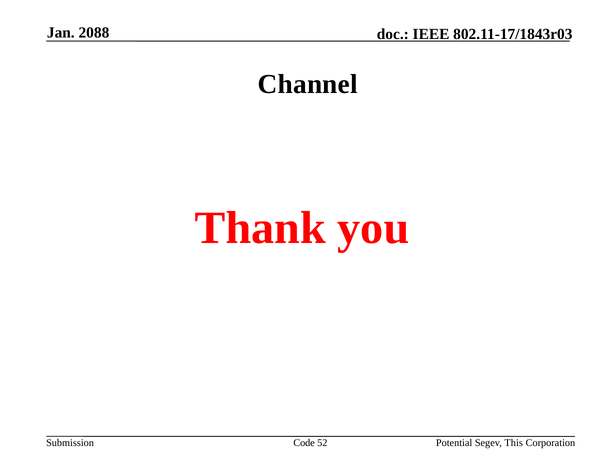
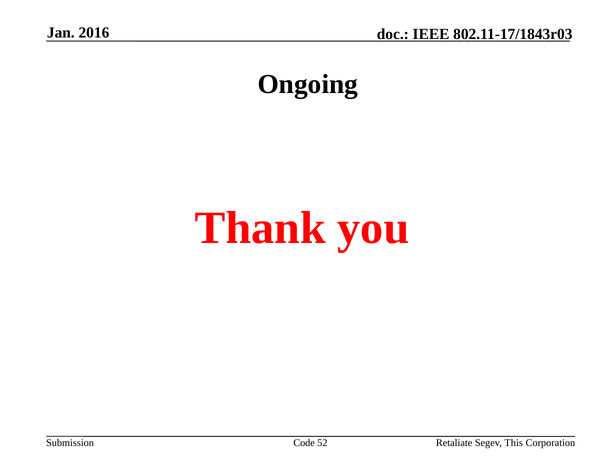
2088: 2088 -> 2016 (94, 33)
Channel: Channel -> Ongoing (308, 84)
Potential: Potential -> Retaliate (454, 443)
